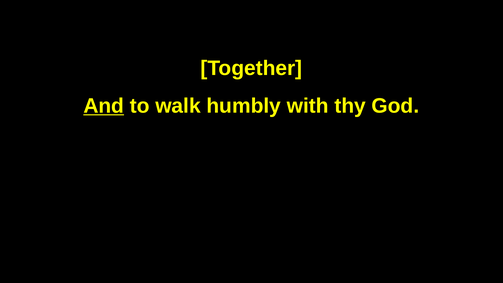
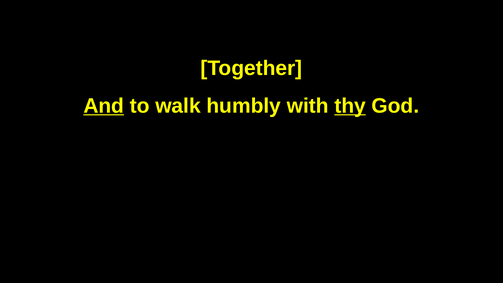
thy underline: none -> present (350, 106)
